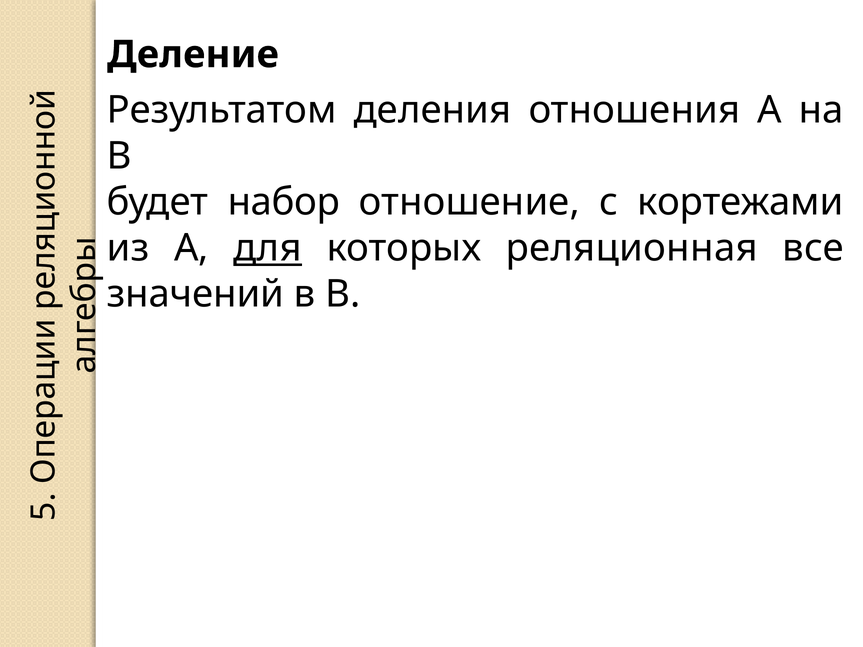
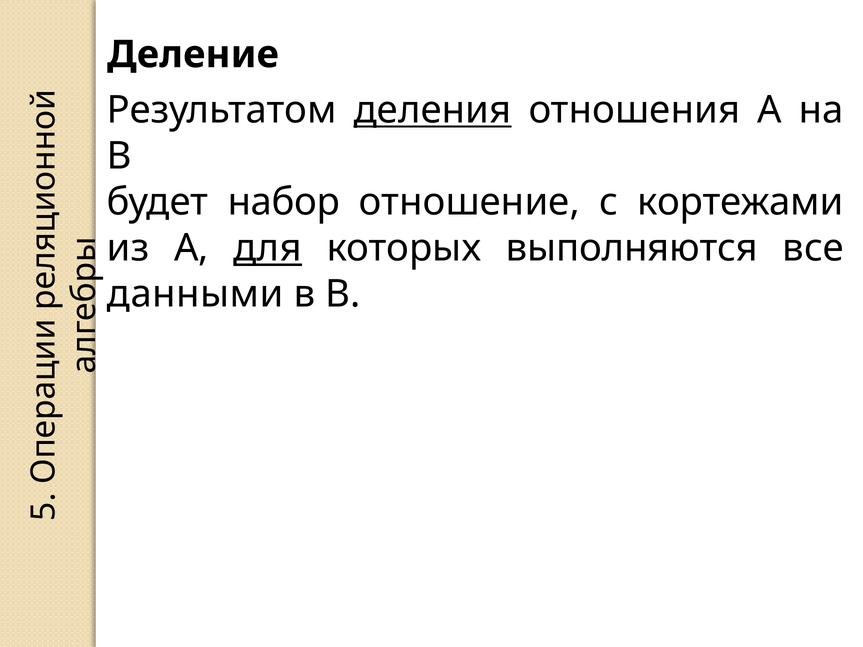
деления underline: none -> present (433, 110)
реляционная: реляционная -> выполняются (632, 248)
значений: значений -> данными (195, 294)
